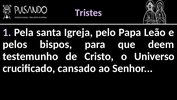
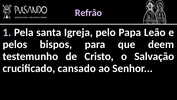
Tristes: Tristes -> Refrão (88, 13)
Universo: Universo -> Salvação (154, 56)
